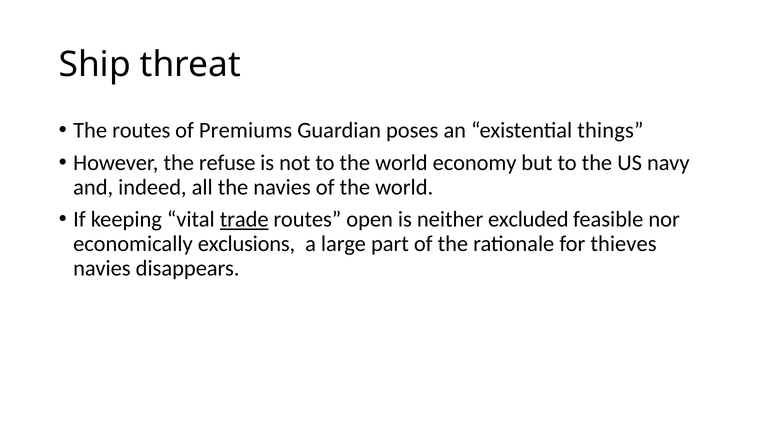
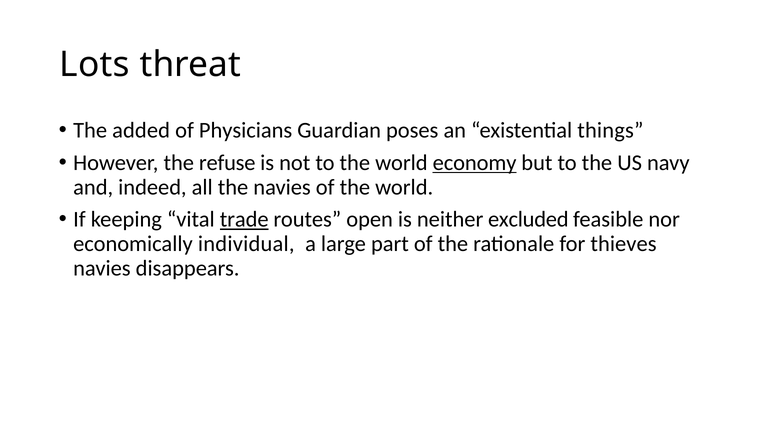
Ship: Ship -> Lots (95, 65)
The routes: routes -> added (141, 130)
Premiums: Premiums -> Physicians (246, 130)
economy underline: none -> present (475, 163)
exclusions: exclusions -> individual (246, 244)
